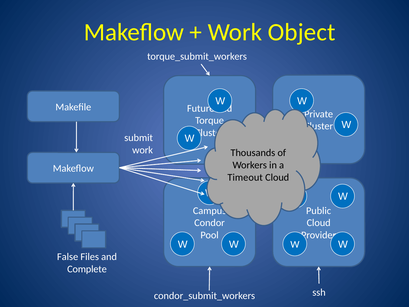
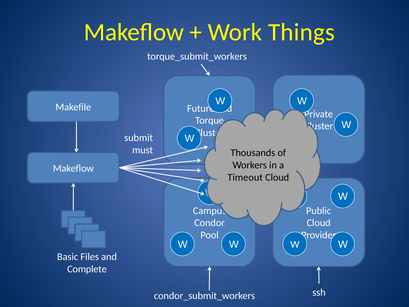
Object: Object -> Things (302, 32)
work: work -> must (143, 150)
False: False -> Basic (68, 257)
